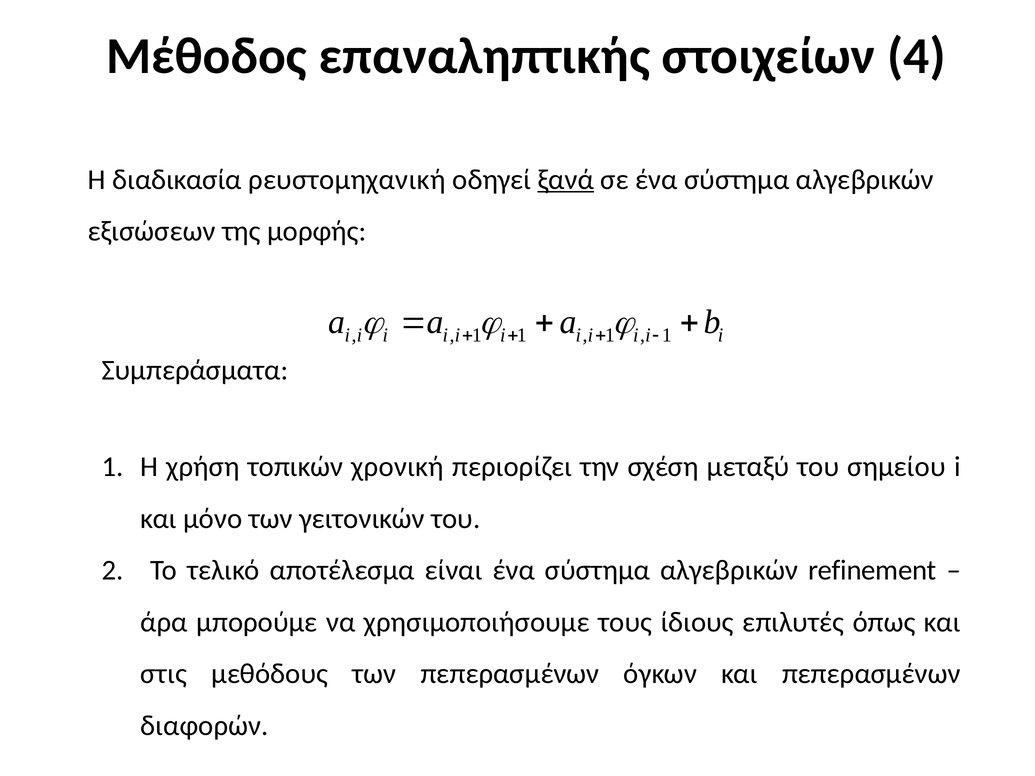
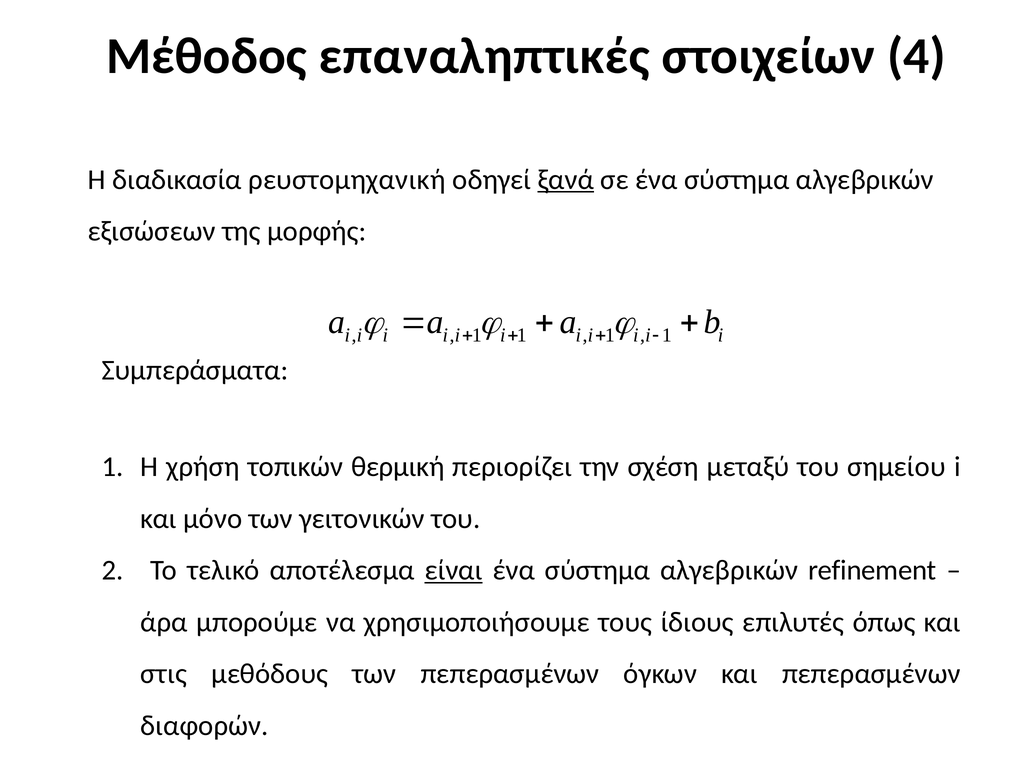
επαναληπτικής: επαναληπτικής -> επαναληπτικές (484, 56)
χρονική: χρονική -> θερμική (398, 467)
είναι underline: none -> present (454, 571)
